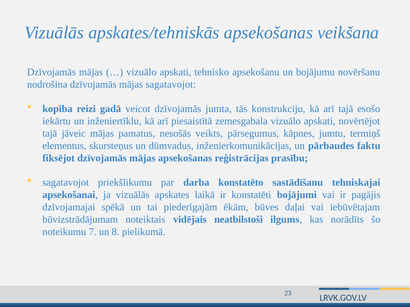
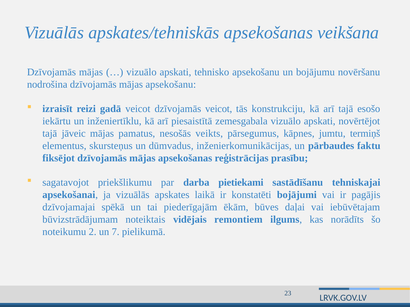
mājas sagatavojot: sagatavojot -> apsekošanu (171, 85)
kopība: kopība -> izraisīt (57, 109)
dzīvojamās jumta: jumta -> veicot (219, 109)
konstatēto: konstatēto -> pietiekami (241, 183)
neatbilstoši: neatbilstoši -> remontiem (238, 220)
7: 7 -> 2 (93, 232)
8: 8 -> 7 (116, 232)
